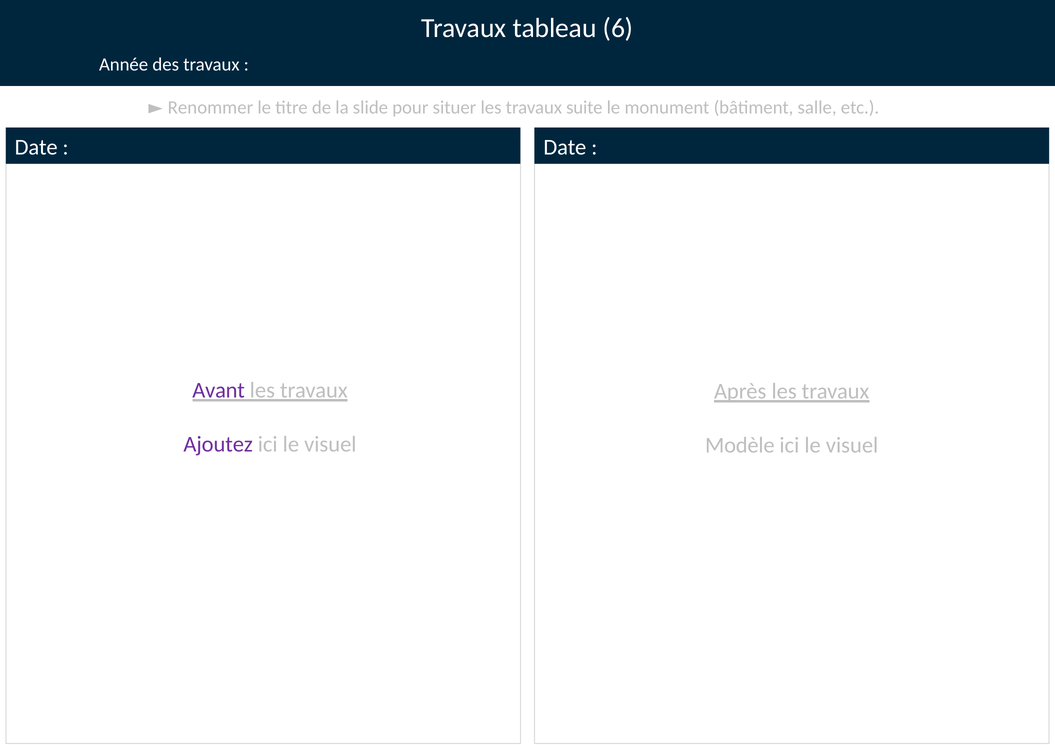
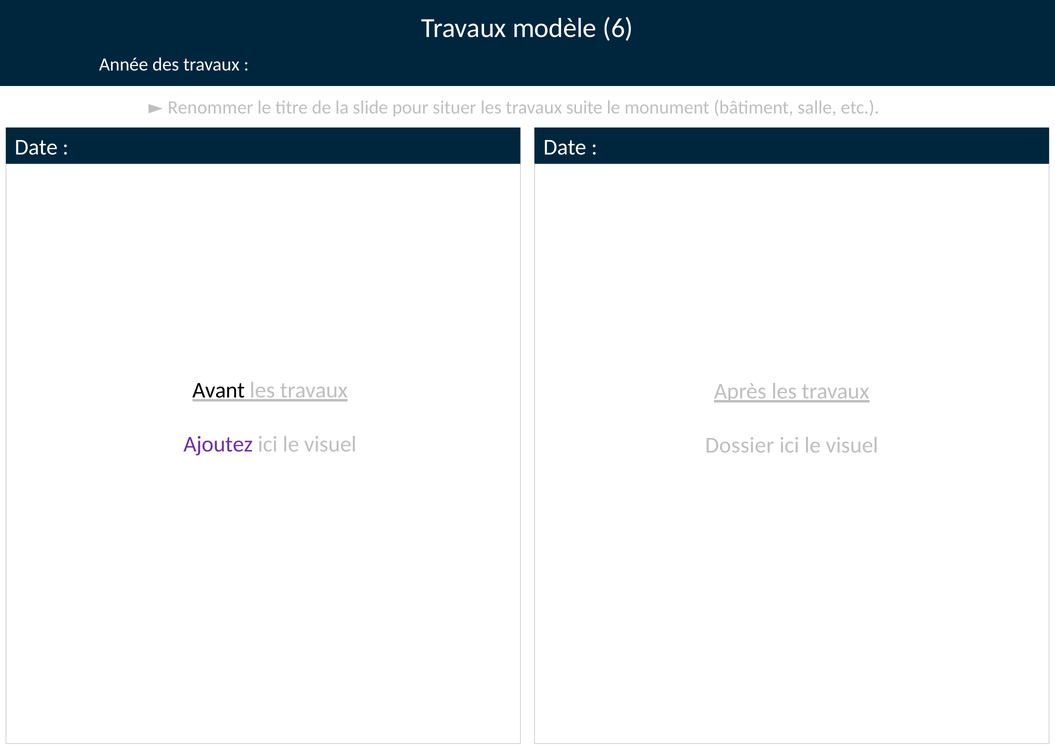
tableau: tableau -> modèle (555, 28)
Avant colour: purple -> black (219, 390)
Modèle: Modèle -> Dossier (740, 446)
